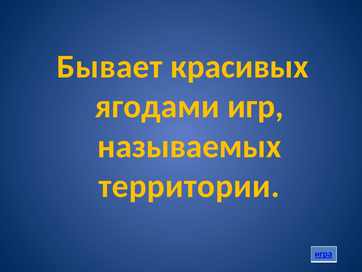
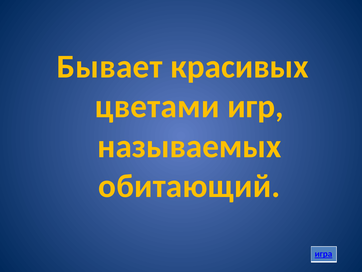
ягодами: ягодами -> цветами (157, 106)
территории: территории -> обитающий (189, 186)
